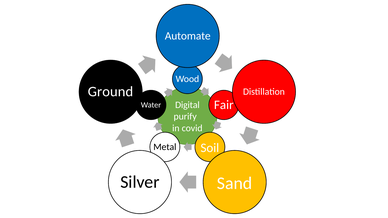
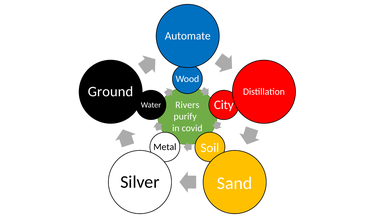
Fair: Fair -> City (224, 105)
Digital: Digital -> Rivers (187, 105)
